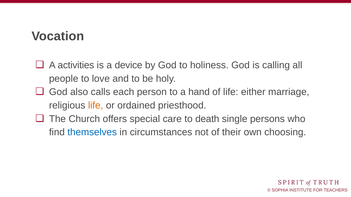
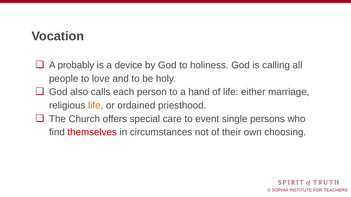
activities: activities -> probably (76, 65)
death: death -> event (207, 119)
themselves colour: blue -> red (92, 133)
